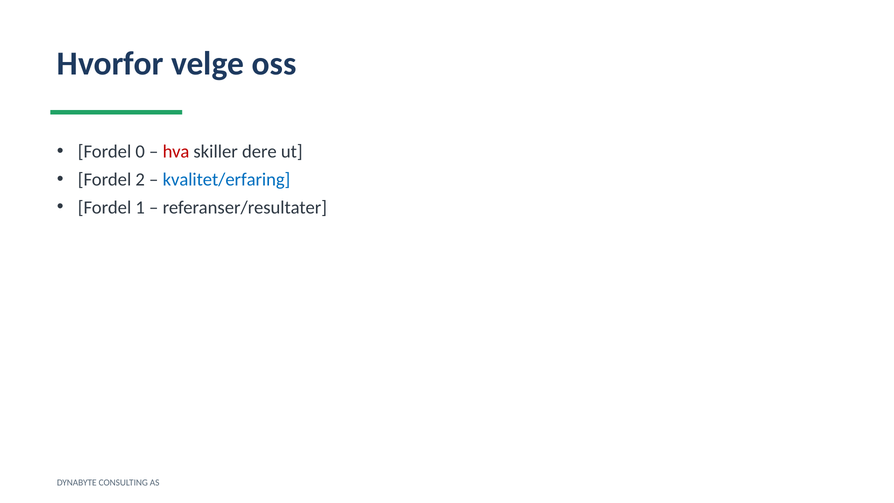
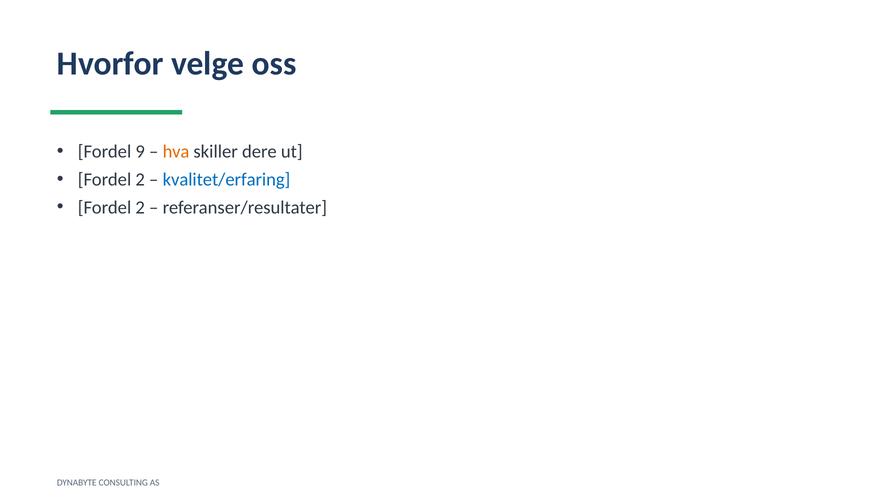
0: 0 -> 9 (140, 151)
hva colour: red -> orange (176, 151)
1: 1 -> 2 (140, 207)
